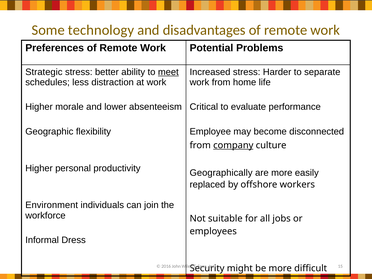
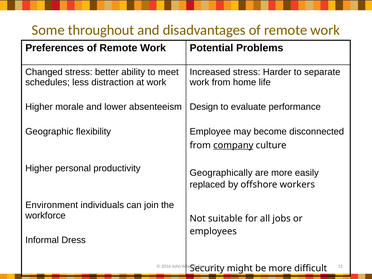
technology: technology -> throughout (101, 30)
Strategic: Strategic -> Changed (44, 72)
meet underline: present -> none (168, 72)
Critical: Critical -> Design (204, 107)
